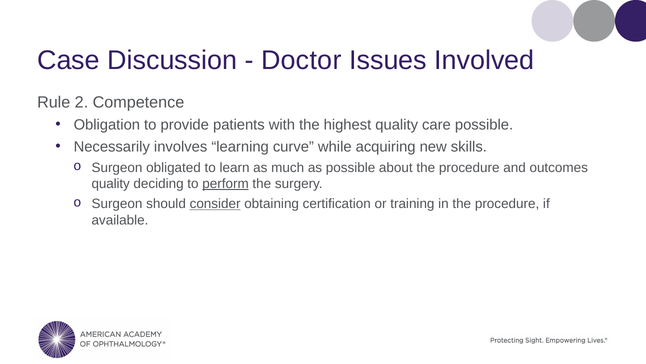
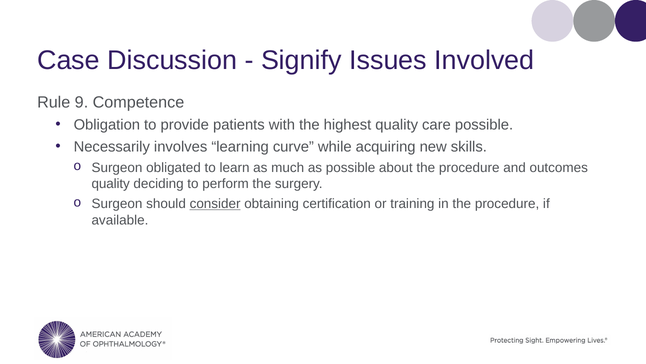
Doctor: Doctor -> Signify (301, 60)
2: 2 -> 9 (81, 102)
perform underline: present -> none (226, 183)
